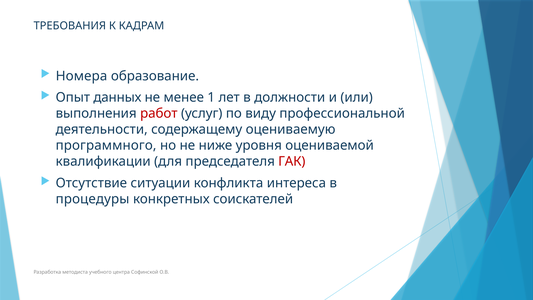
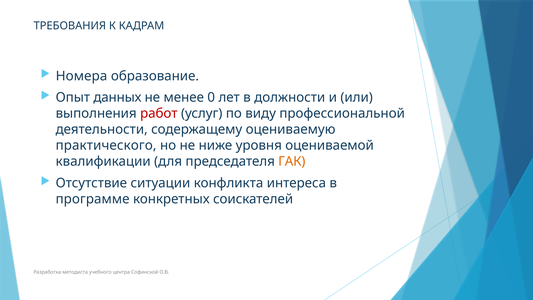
1: 1 -> 0 (211, 97)
программного: программного -> практического (106, 145)
ГАК colour: red -> orange (292, 161)
процедуры: процедуры -> программе (93, 199)
